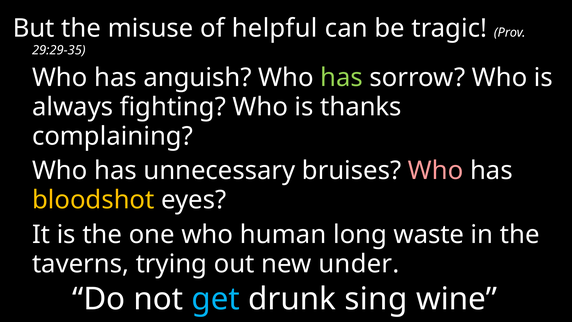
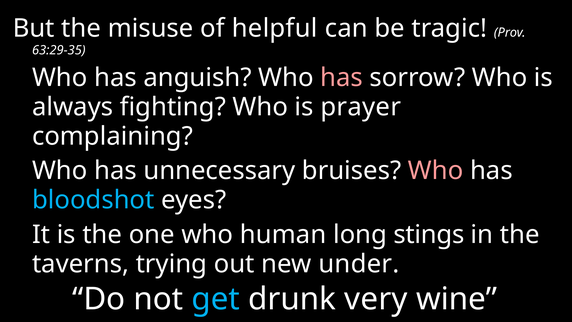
29:29-35: 29:29-35 -> 63:29-35 (59, 50)
has colour: light green -> pink (342, 77)
thanks: thanks -> prayer (361, 107)
bloodshot colour: yellow -> light blue (93, 200)
waste: waste -> stings (429, 234)
sing: sing -> very (376, 299)
